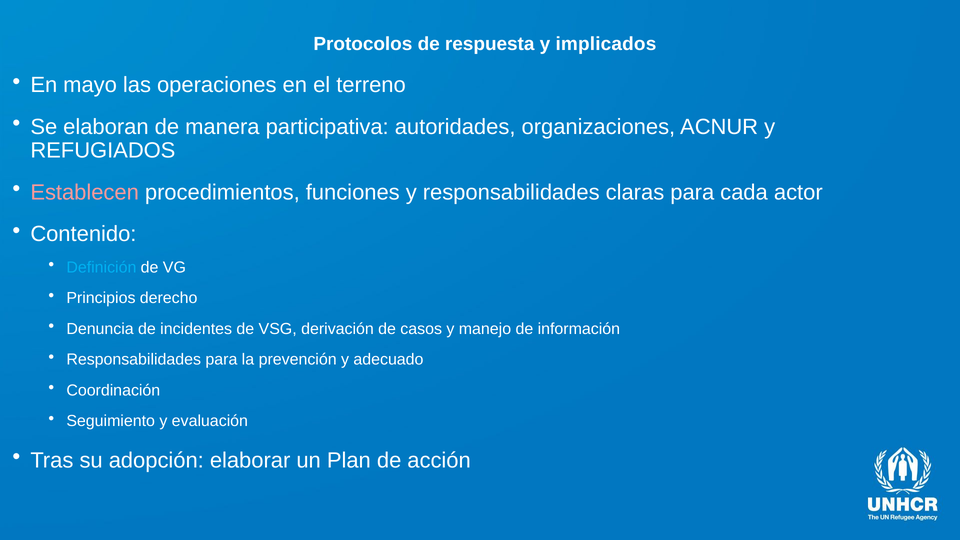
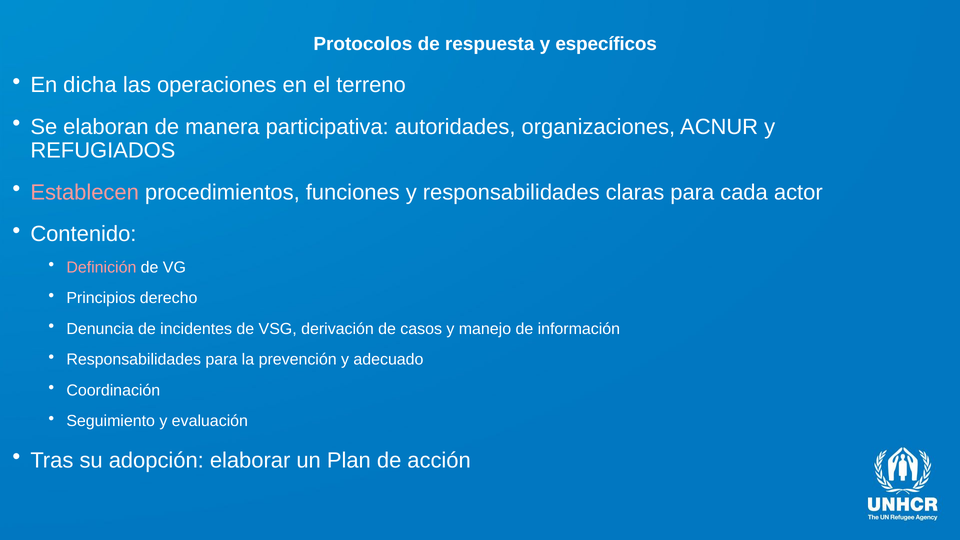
implicados: implicados -> específicos (606, 44)
mayo: mayo -> dicha (90, 85)
Definición colour: light blue -> pink (101, 267)
